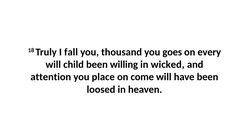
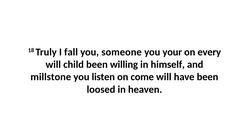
thousand: thousand -> someone (122, 52)
goes: goes -> your (172, 52)
wicked: wicked -> himself (168, 65)
attention: attention -> millstone (51, 77)
place: place -> listen (103, 77)
